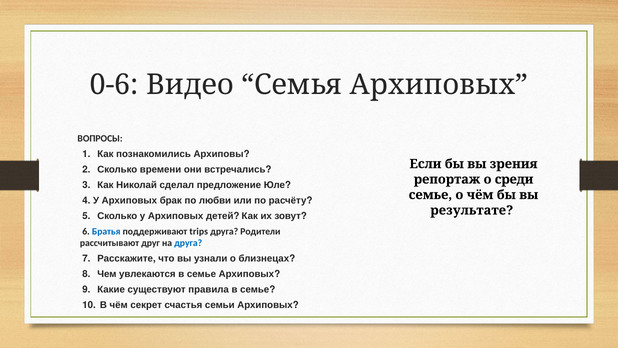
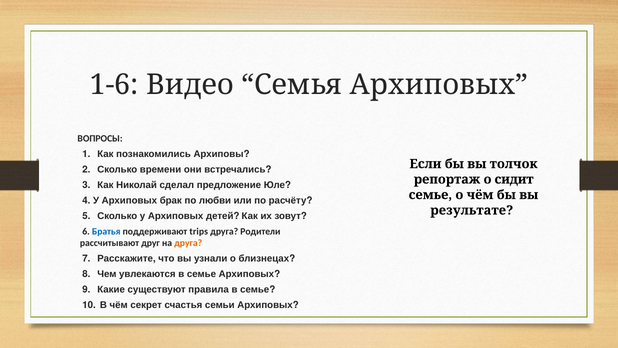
0-6: 0-6 -> 1-6 (114, 85)
зрения: зрения -> толчок (514, 164)
среди: среди -> сидит (514, 179)
друга colour: blue -> orange (188, 243)
